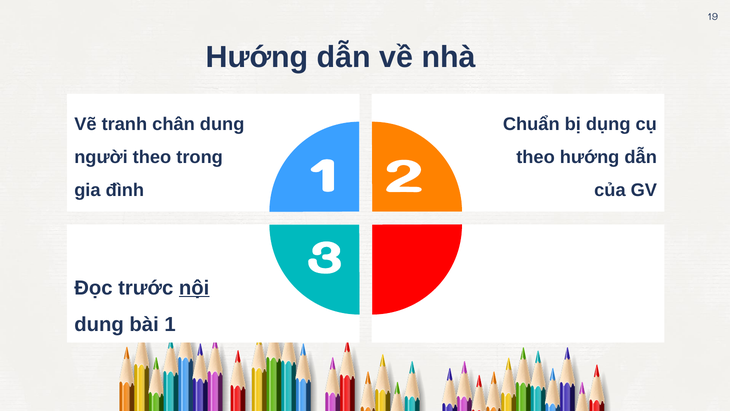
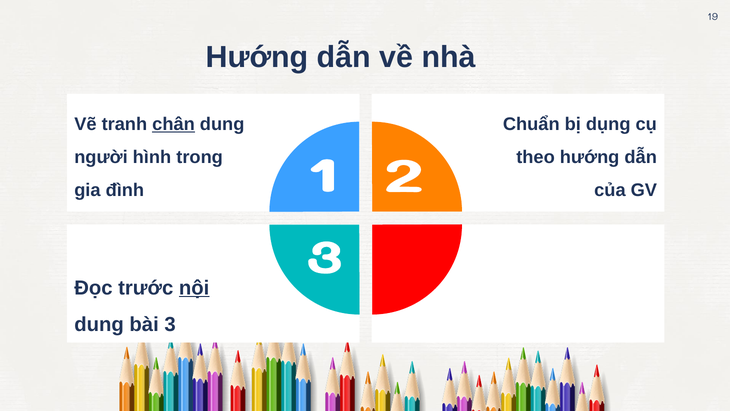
chân underline: none -> present (174, 124)
người theo: theo -> hình (152, 157)
1: 1 -> 3 (170, 324)
